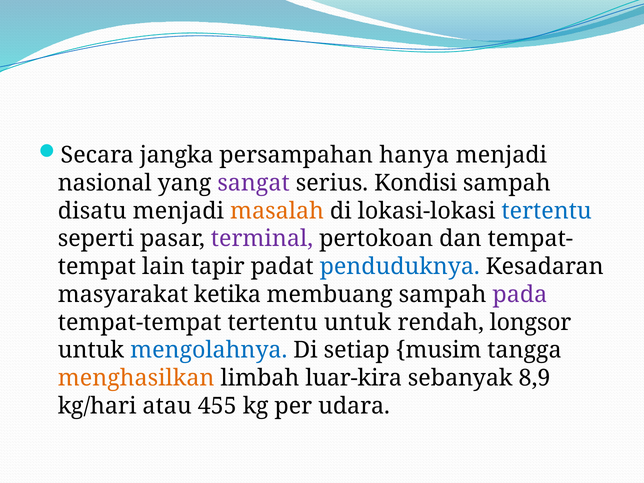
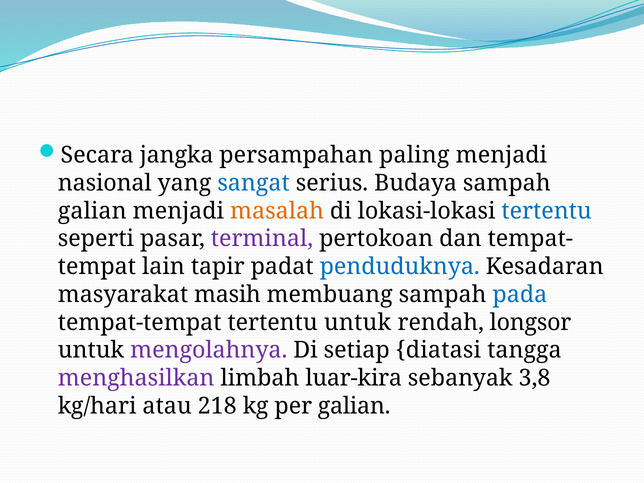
hanya: hanya -> paling (414, 155)
sangat colour: purple -> blue (254, 183)
Kondisi: Kondisi -> Budaya (416, 183)
disatu: disatu -> galian (92, 211)
ketika: ketika -> masih (227, 295)
pada colour: purple -> blue (520, 295)
mengolahnya colour: blue -> purple (209, 350)
musim: musim -> diatasi (438, 350)
menghasilkan colour: orange -> purple (136, 378)
8,9: 8,9 -> 3,8 (535, 378)
455: 455 -> 218 (217, 406)
per udara: udara -> galian (354, 406)
